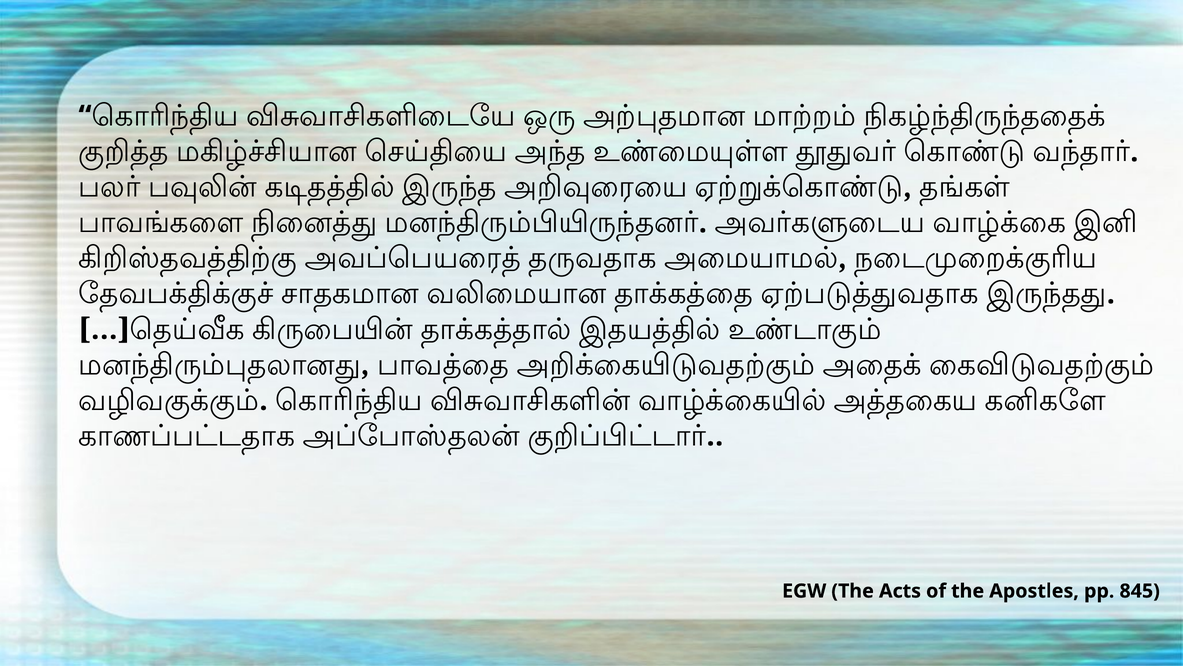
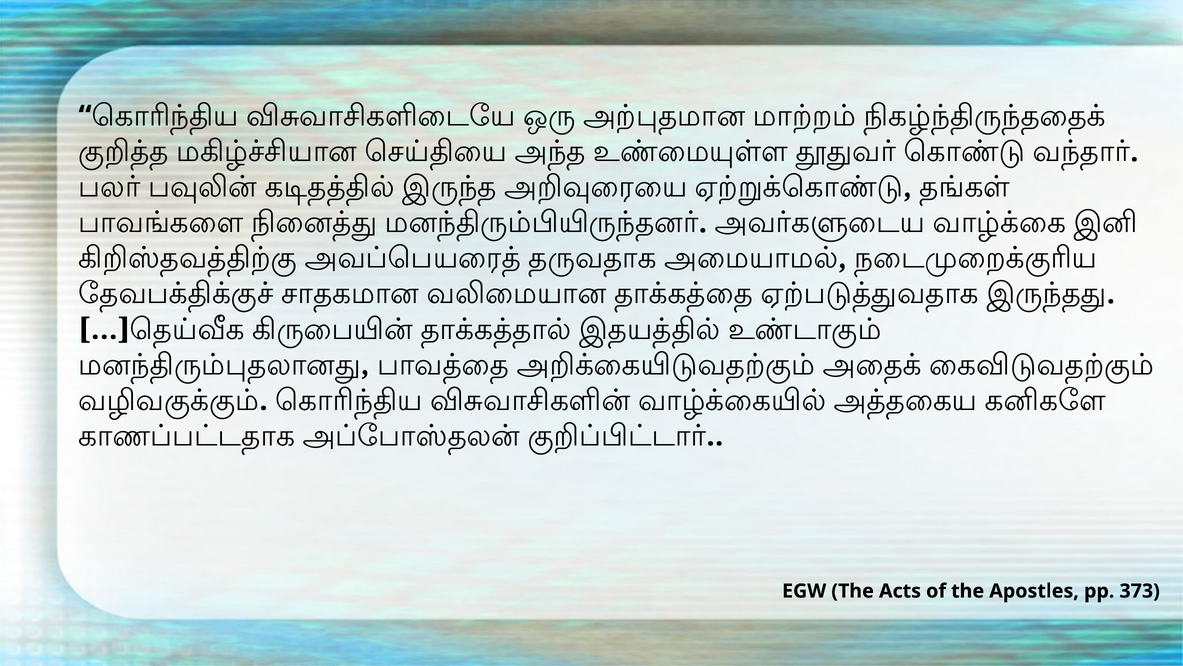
845: 845 -> 373 (1140, 591)
